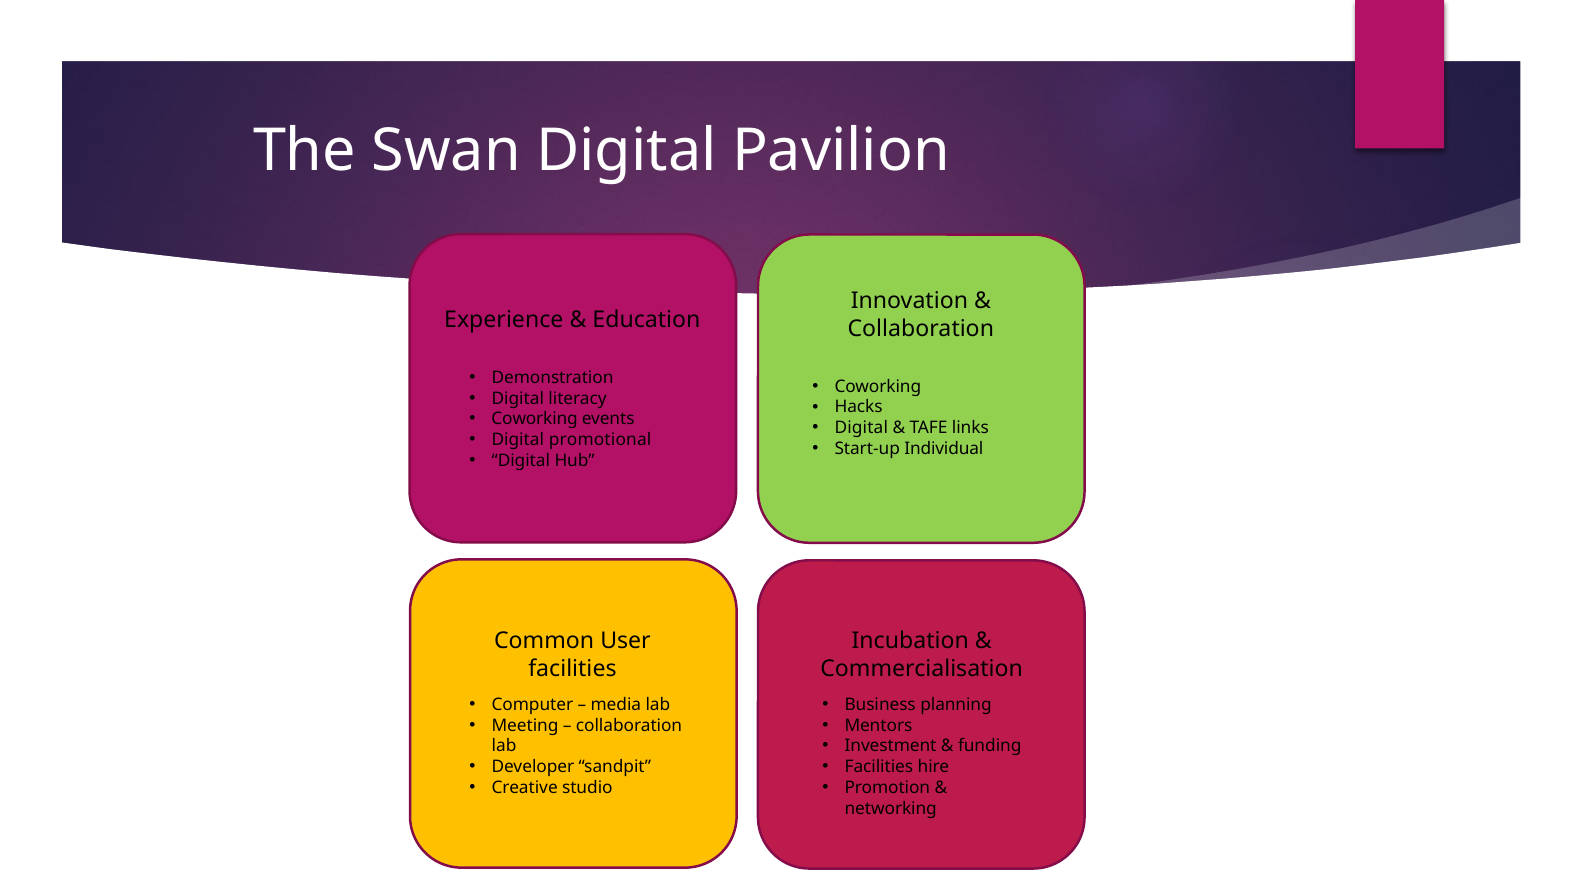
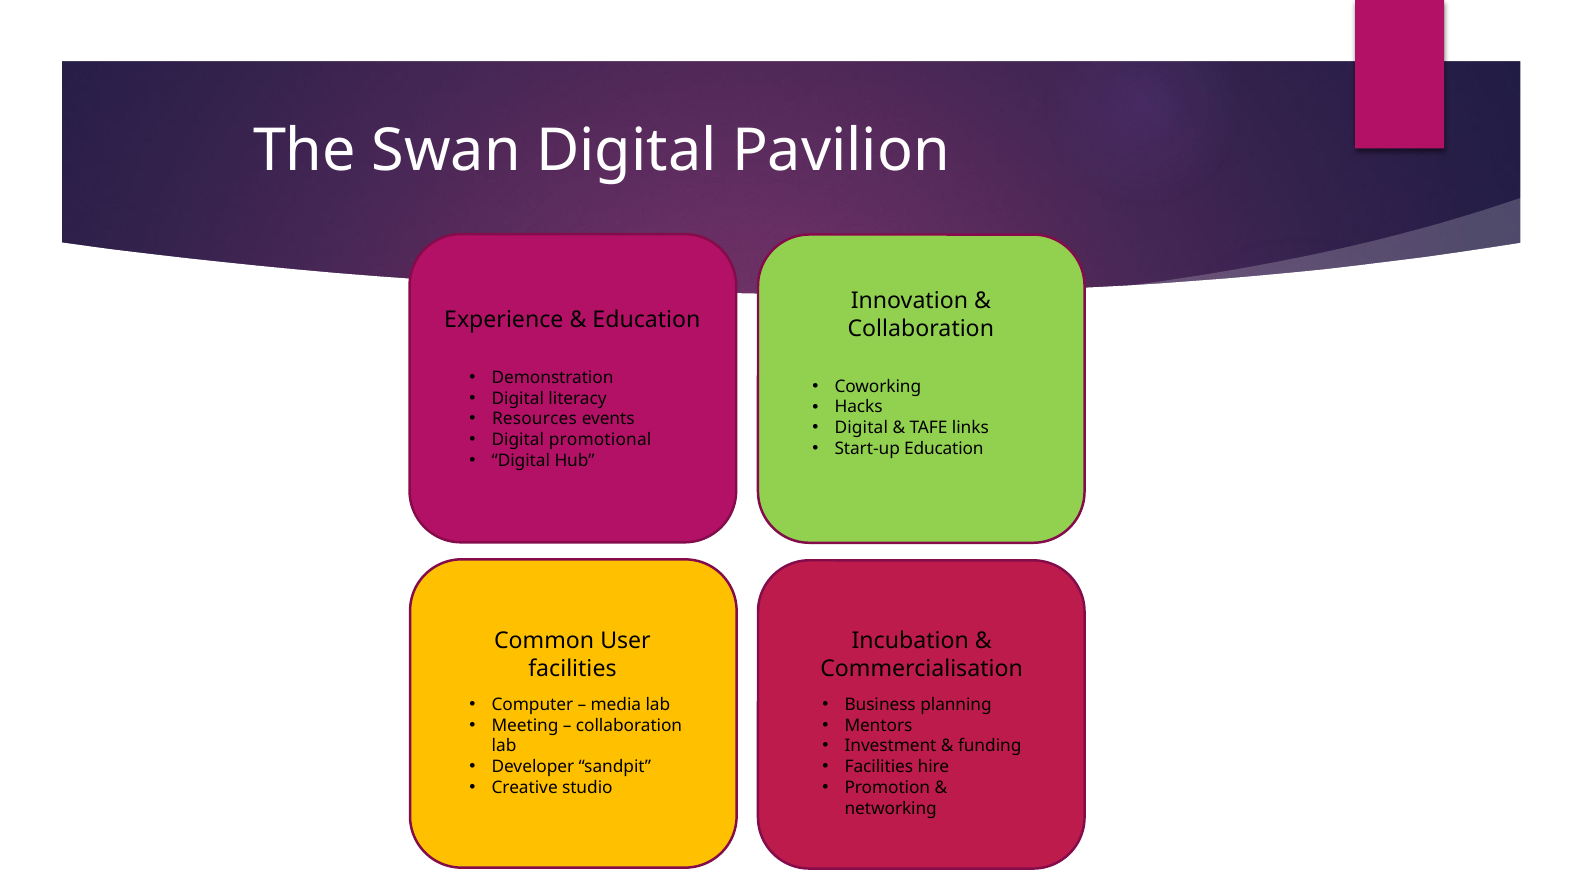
Coworking: Coworking -> Resources (534, 419)
Start-up Individual: Individual -> Education (944, 449)
